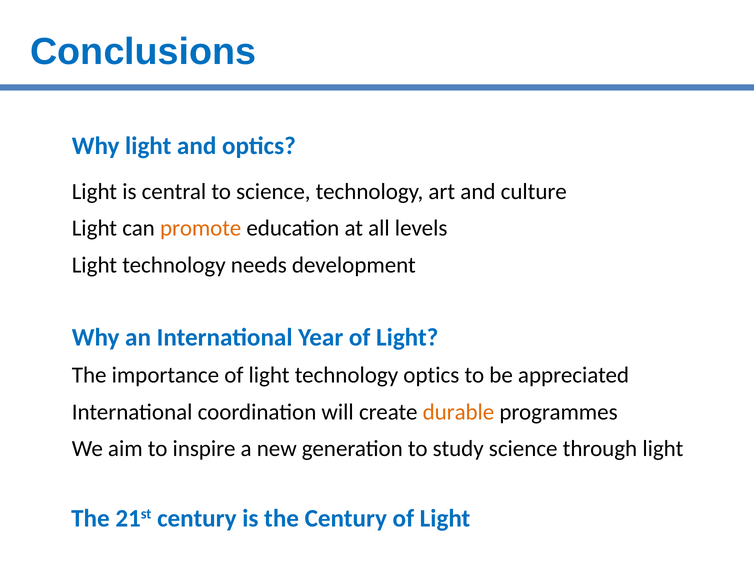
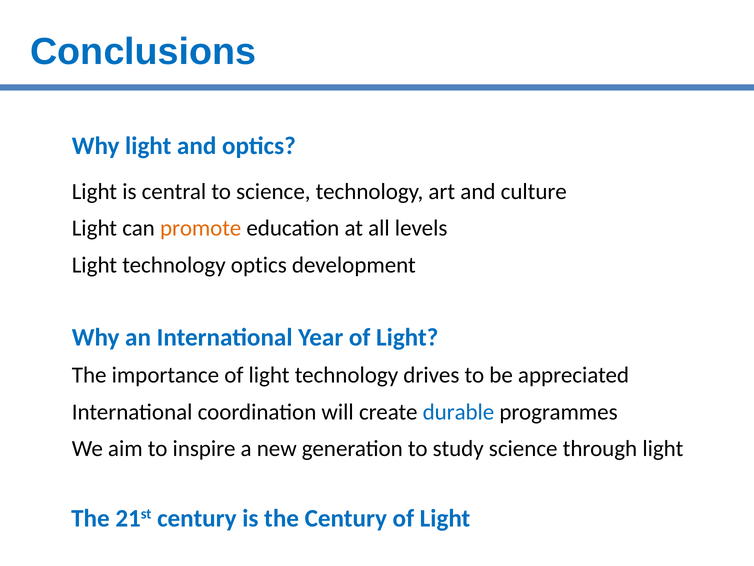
technology needs: needs -> optics (259, 265)
technology optics: optics -> drives (431, 375)
durable colour: orange -> blue (458, 412)
